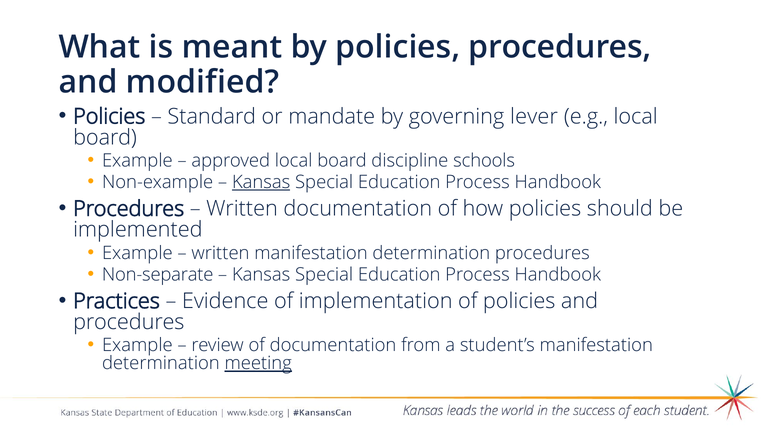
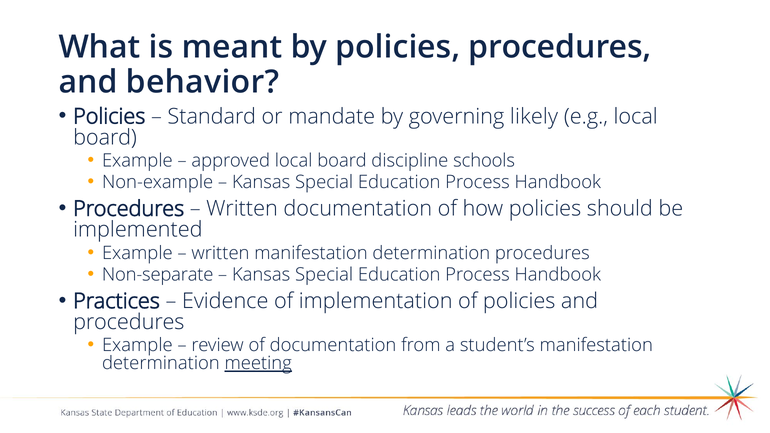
modified: modified -> behavior (203, 82)
lever: lever -> likely (534, 116)
Kansas underline: present -> none (261, 182)
